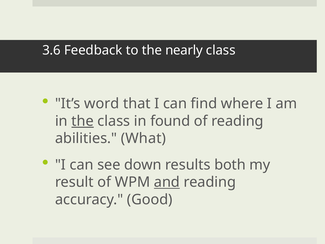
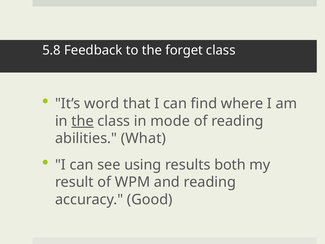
3.6: 3.6 -> 5.8 (51, 50)
nearly: nearly -> forget (184, 50)
found: found -> mode (170, 121)
down: down -> using (143, 165)
and underline: present -> none (167, 182)
